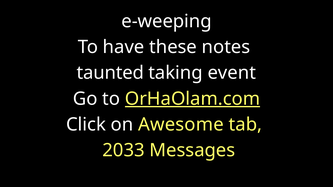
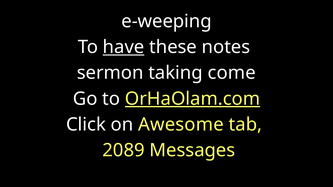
have underline: none -> present (124, 47)
taunted: taunted -> sermon (110, 73)
event: event -> come (232, 73)
2033: 2033 -> 2089 (124, 151)
